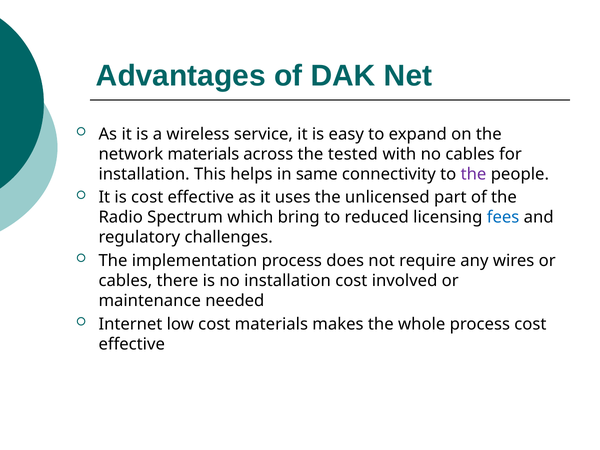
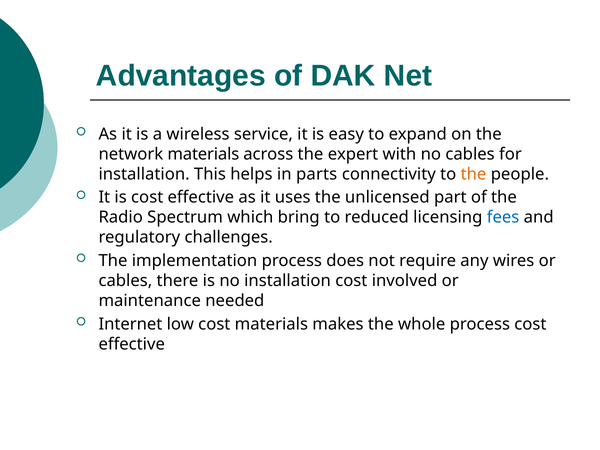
tested: tested -> expert (353, 154)
same: same -> parts (317, 174)
the colour: purple -> orange (474, 174)
